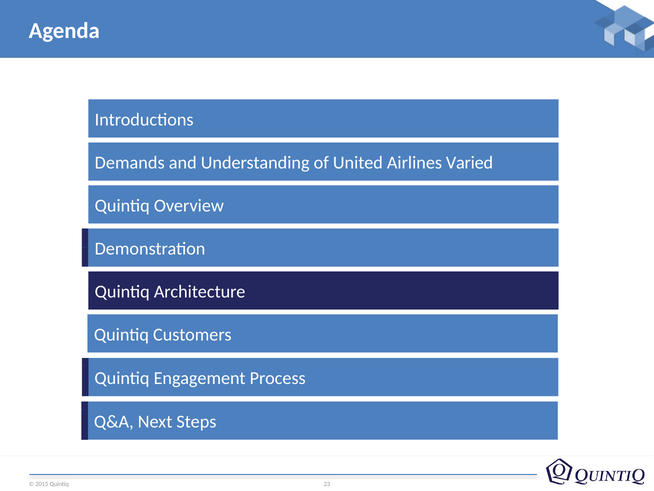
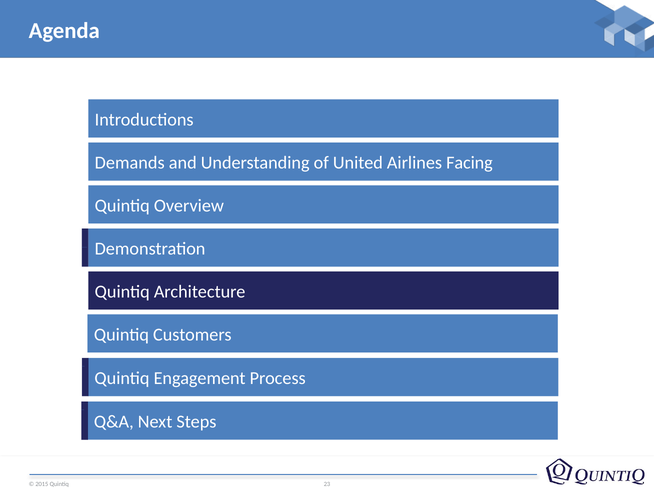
Varied: Varied -> Facing (469, 163)
